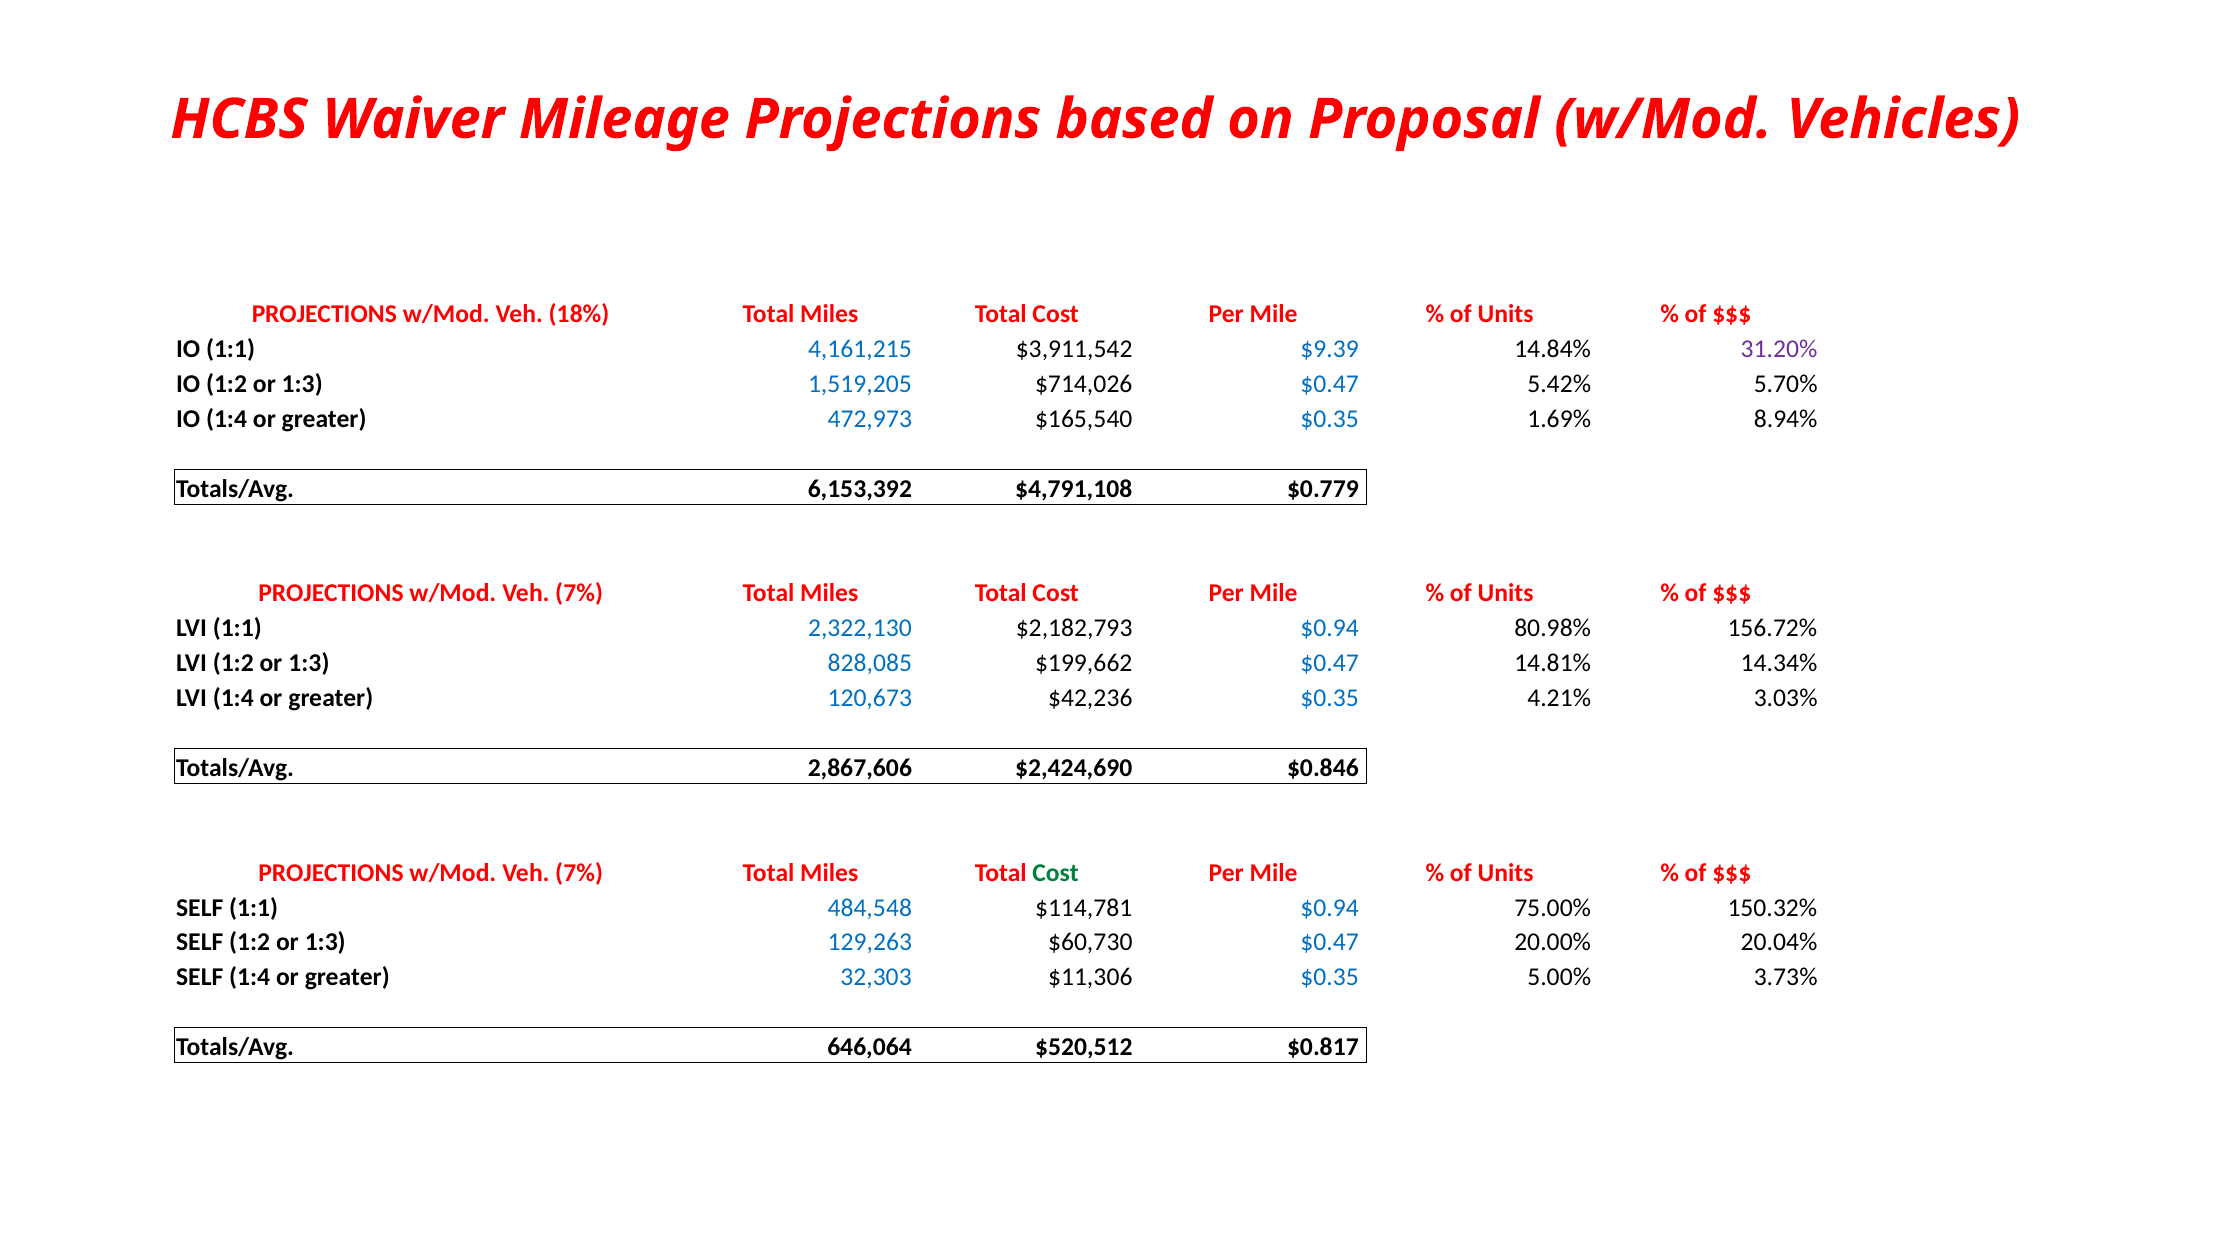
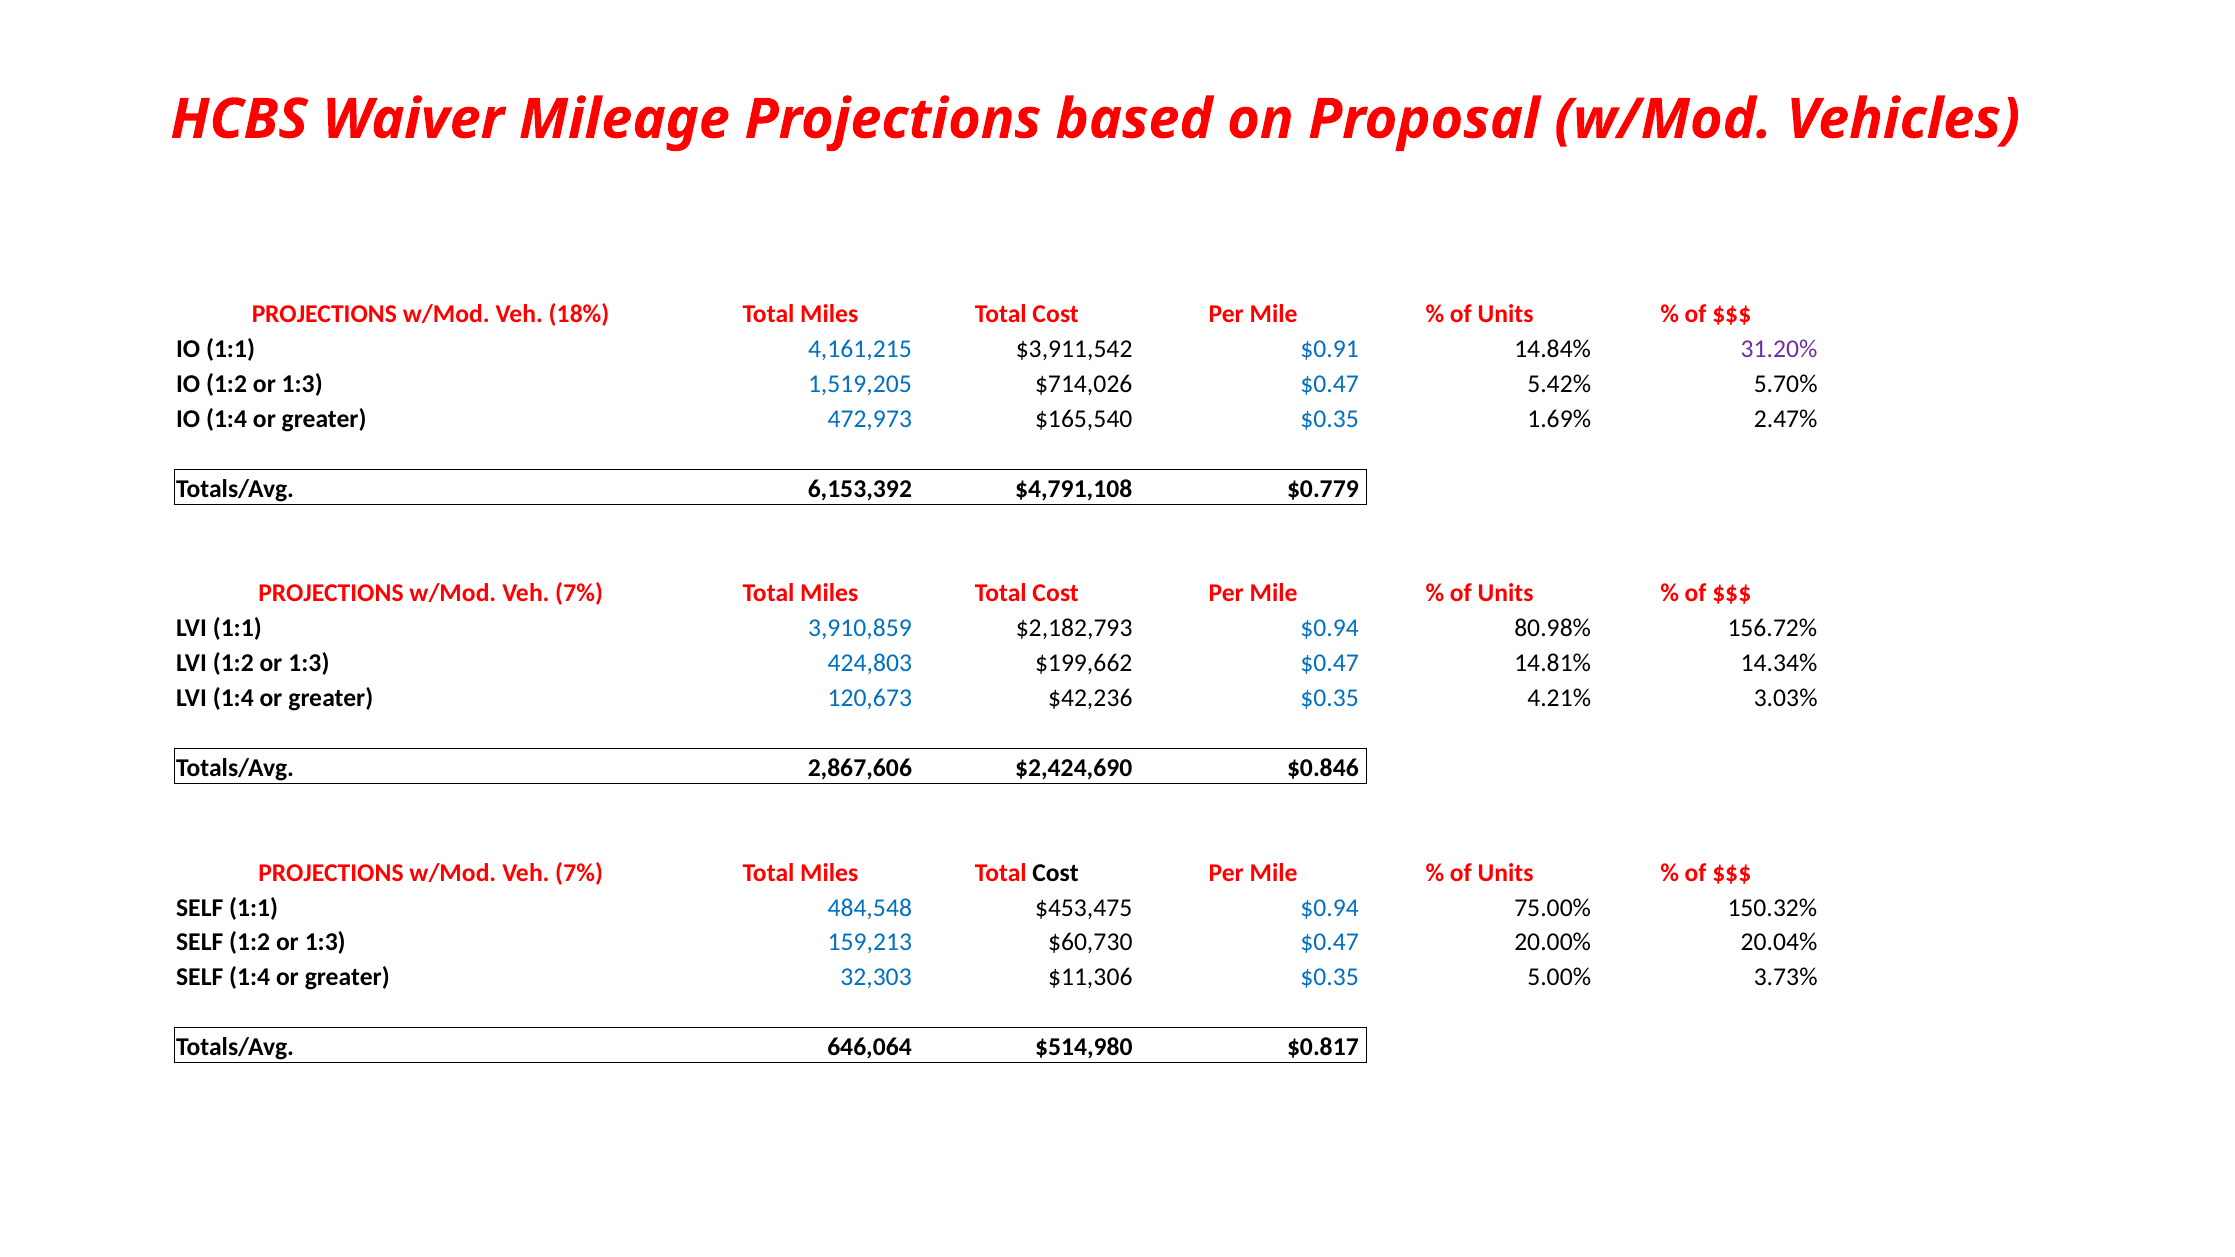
$9.39: $9.39 -> $0.91 (1330, 349)
8.94%: 8.94% -> 2.47% (1786, 419)
2,322,130: 2,322,130 -> 3,910,859 (860, 628)
828,085: 828,085 -> 424,803 (870, 663)
Cost colour: green -> black (1056, 873)
$114,781: $114,781 -> $453,475 (1084, 908)
129,263: 129,263 -> 159,213 (870, 943)
$520,512: $520,512 -> $514,980 (1084, 1047)
